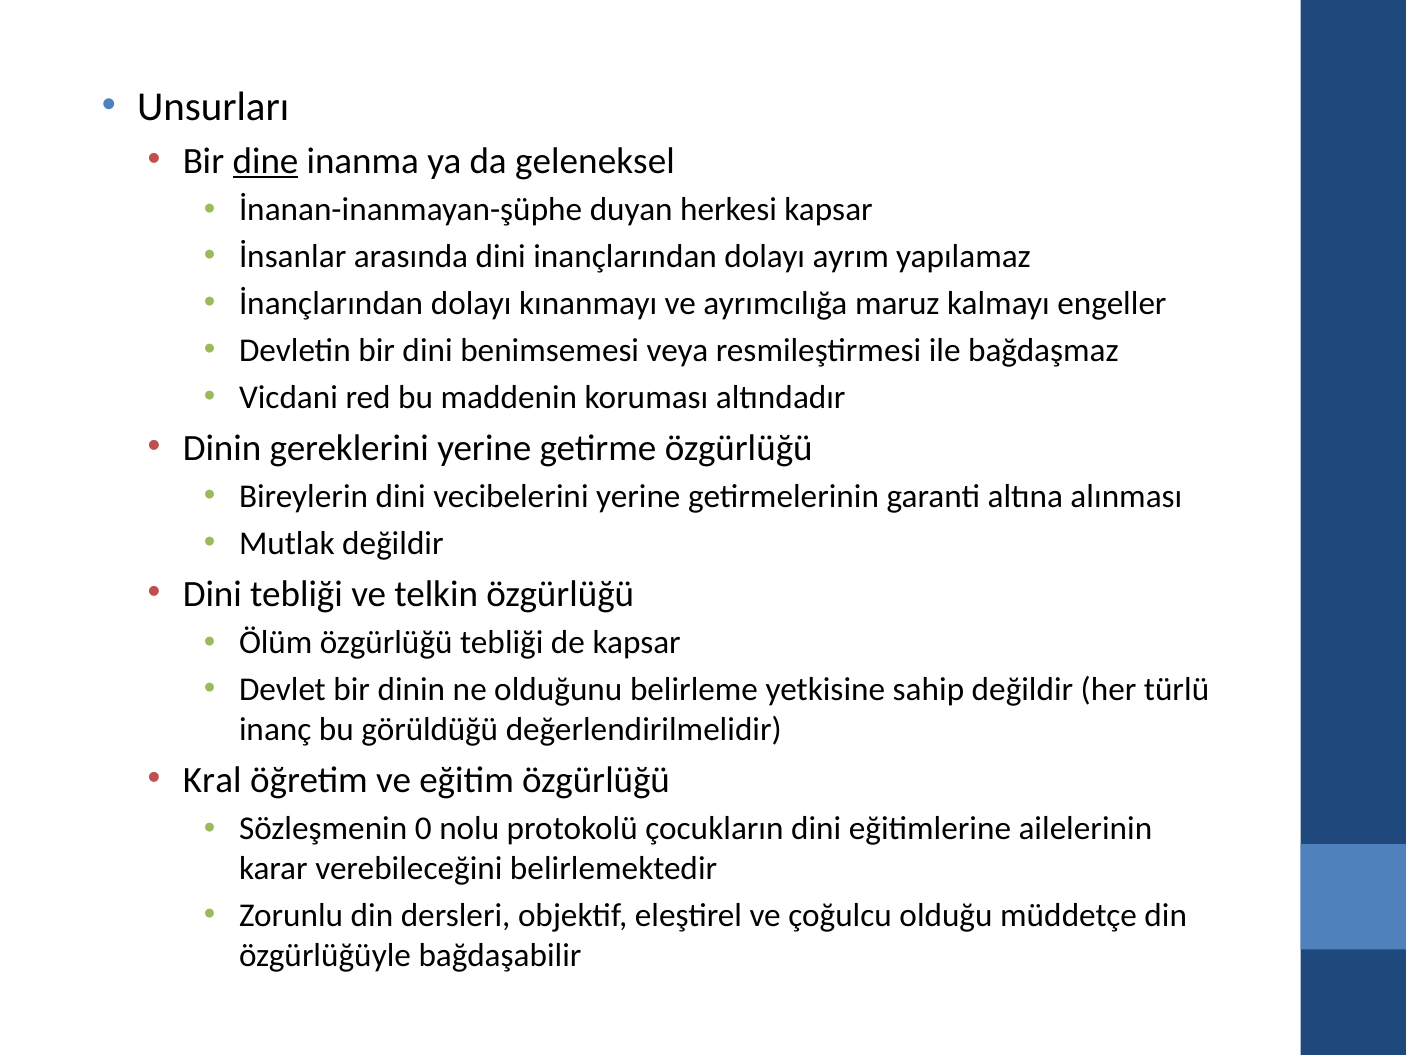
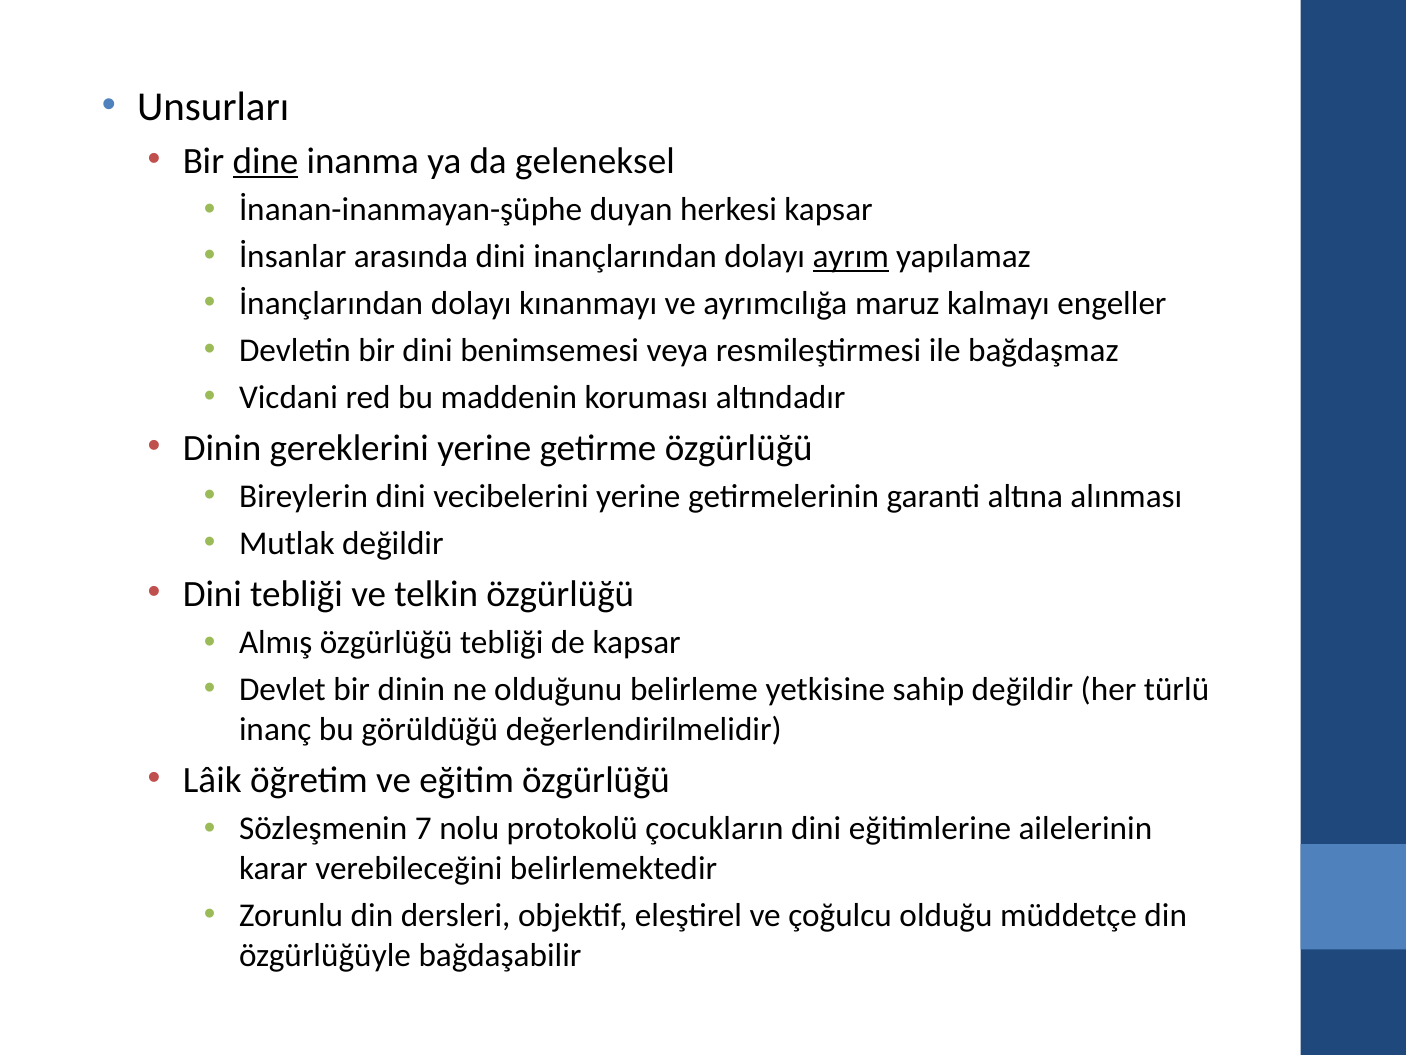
ayrım underline: none -> present (851, 257)
Ölüm: Ölüm -> Almış (276, 643)
Kral: Kral -> Lâik (212, 780)
0: 0 -> 7 (423, 829)
